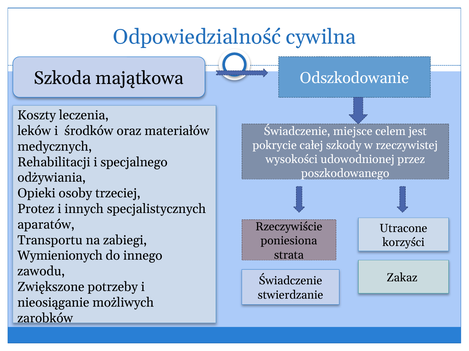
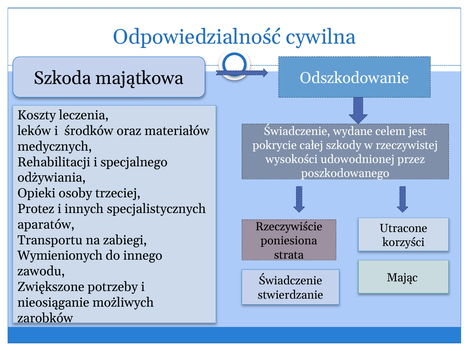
miejsce: miejsce -> wydane (353, 132)
Zakaz: Zakaz -> Mając (402, 278)
